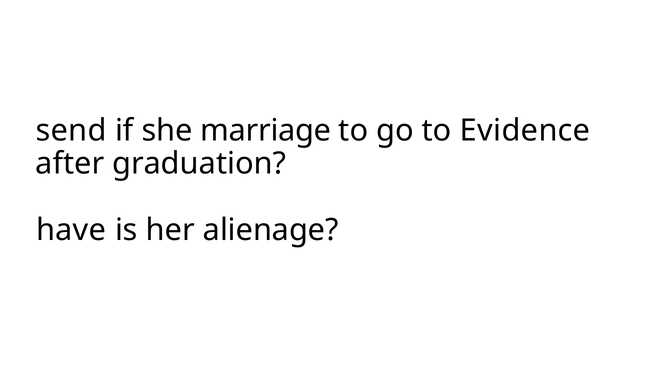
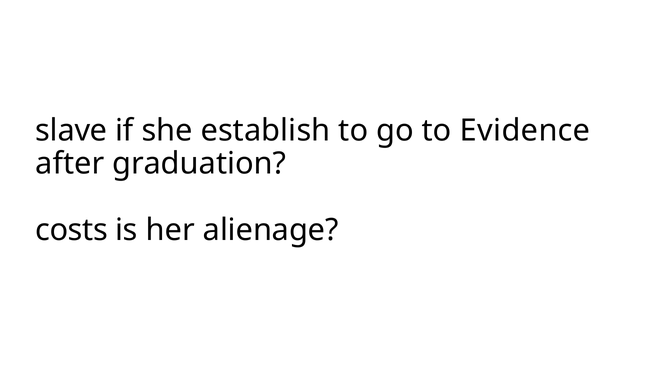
send: send -> slave (71, 130)
marriage: marriage -> establish (266, 130)
have: have -> costs (71, 230)
